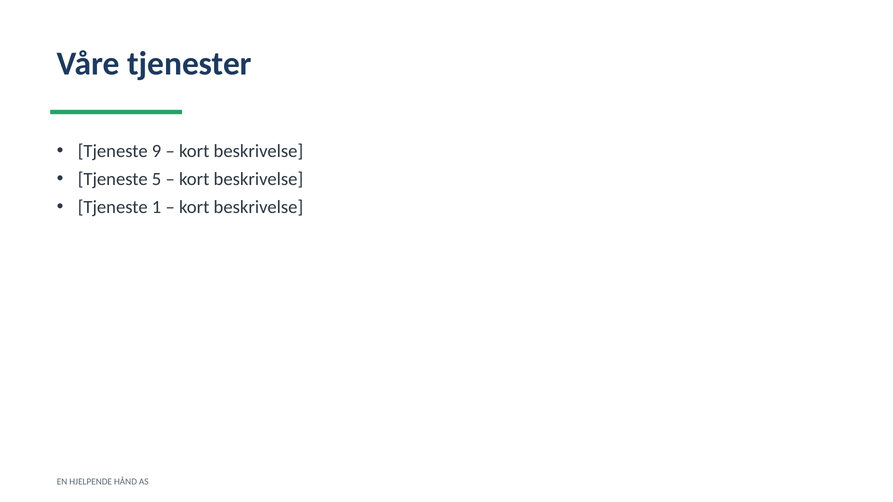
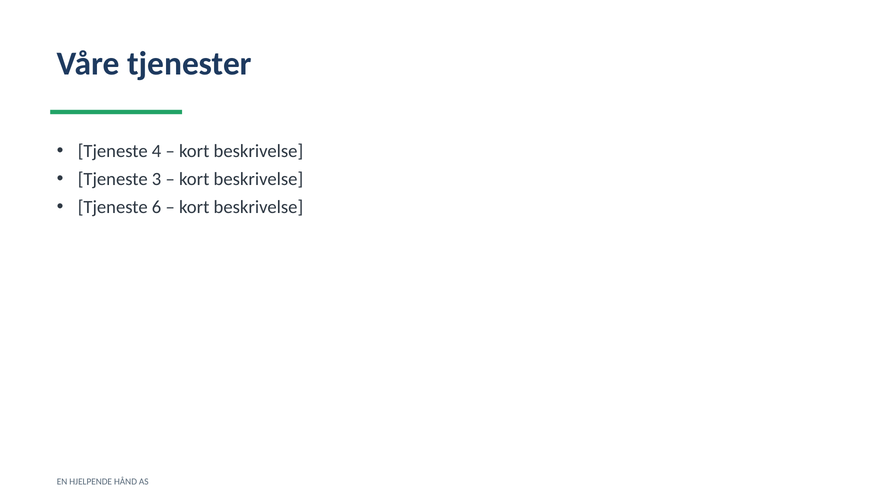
9: 9 -> 4 (157, 151)
5: 5 -> 3 (157, 179)
1: 1 -> 6 (157, 207)
